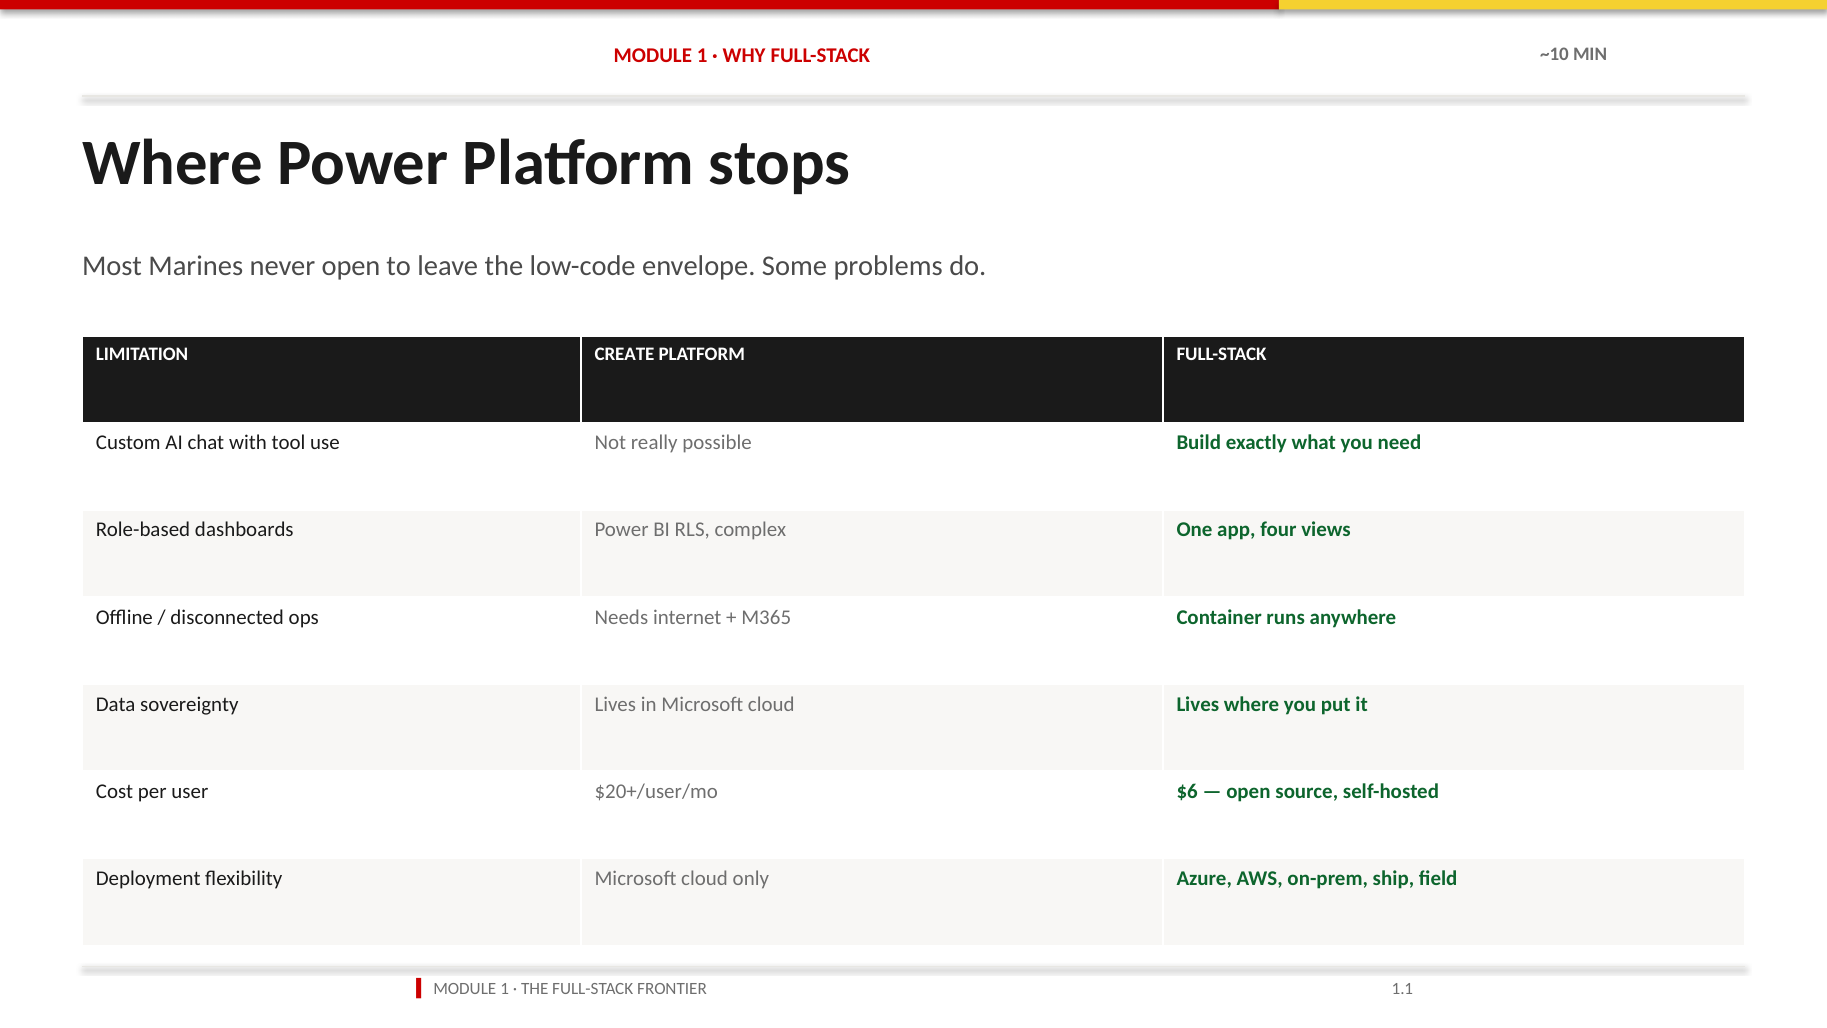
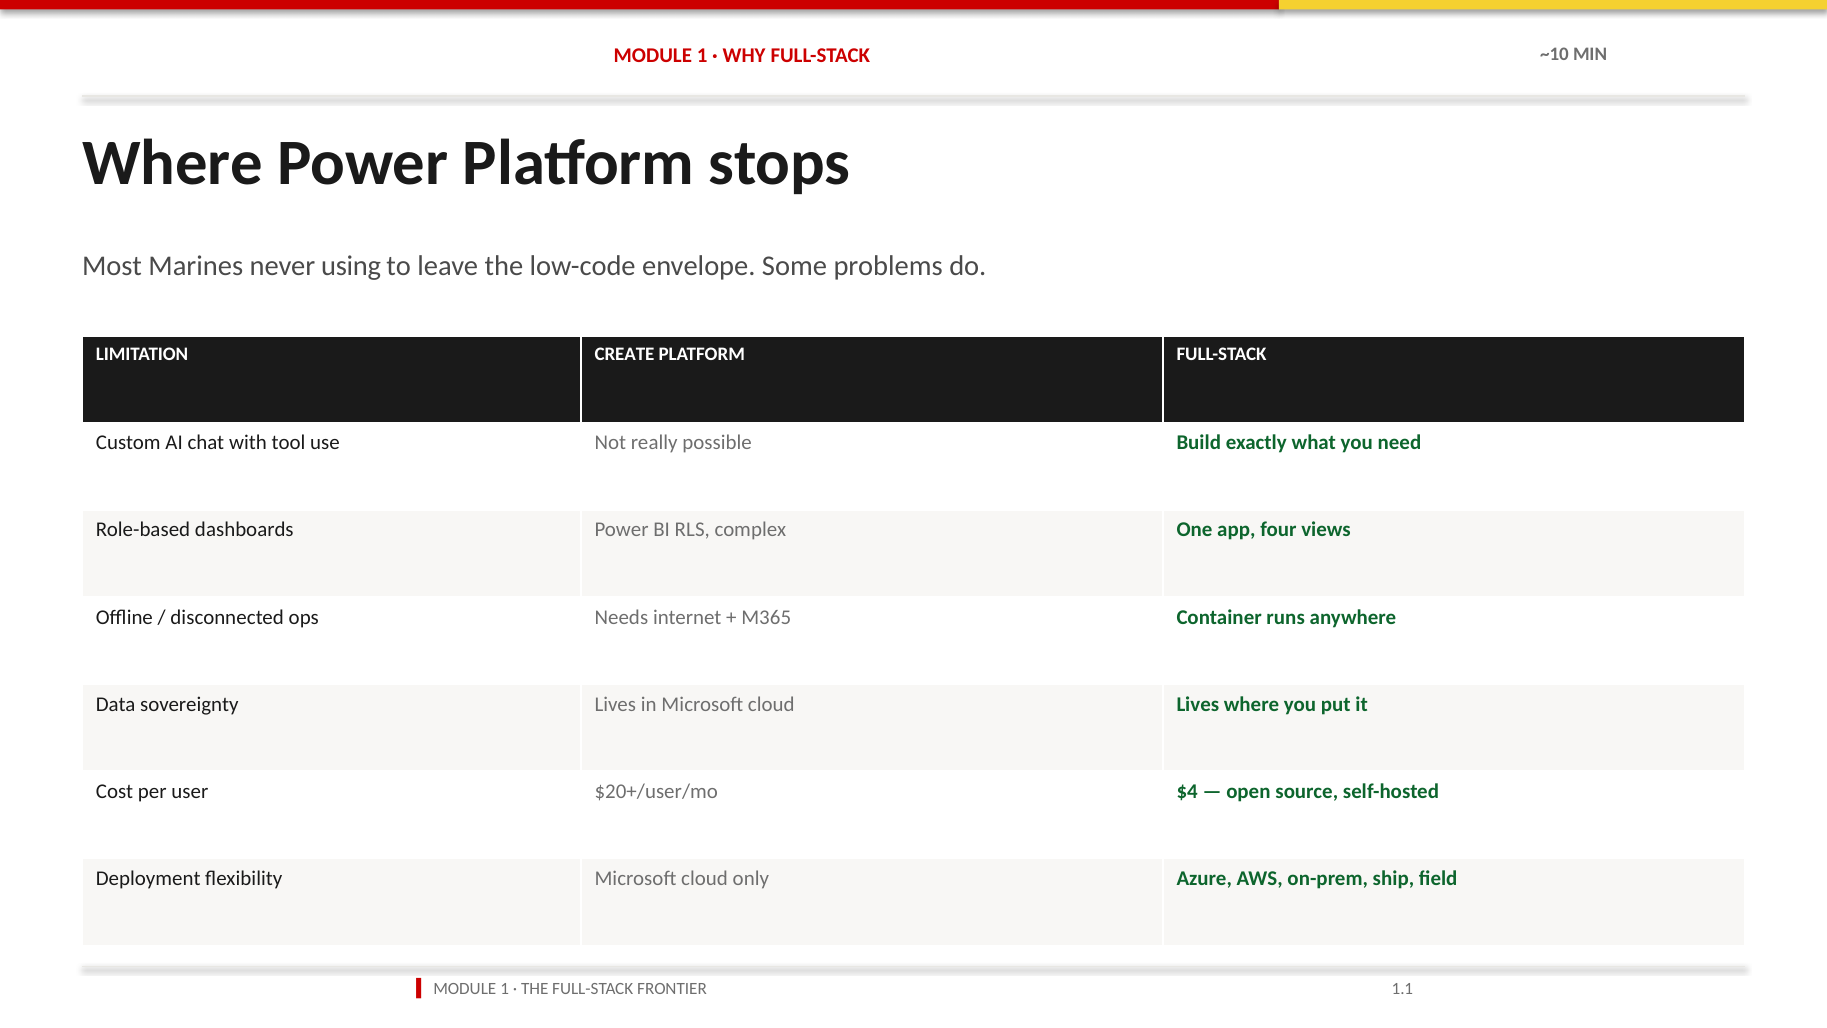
never open: open -> using (351, 266)
$6: $6 -> $4 (1187, 791)
